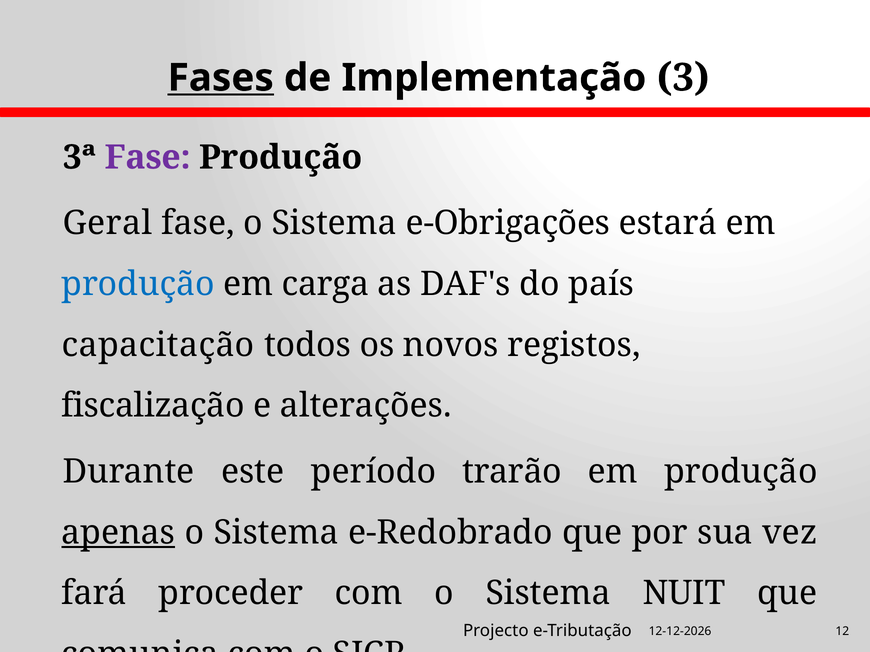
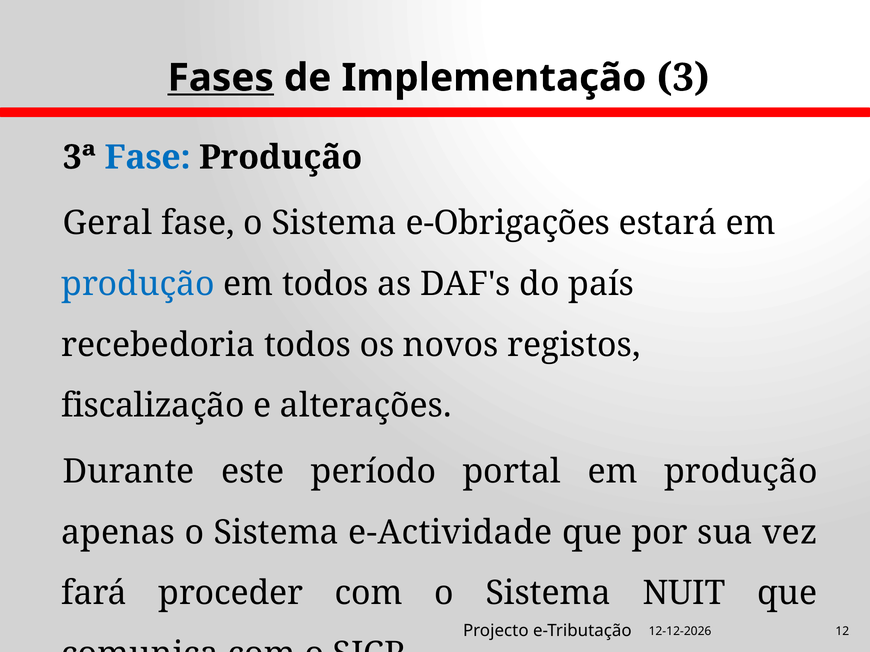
Fase colour: purple -> blue (148, 158)
em carga: carga -> todos (325, 284)
capacitação: capacitação -> recebedoria (158, 345)
trarão: trarão -> portal (512, 472)
apenas underline: present -> none (118, 533)
e-Redobrado: e-Redobrado -> e-Actividade (450, 533)
